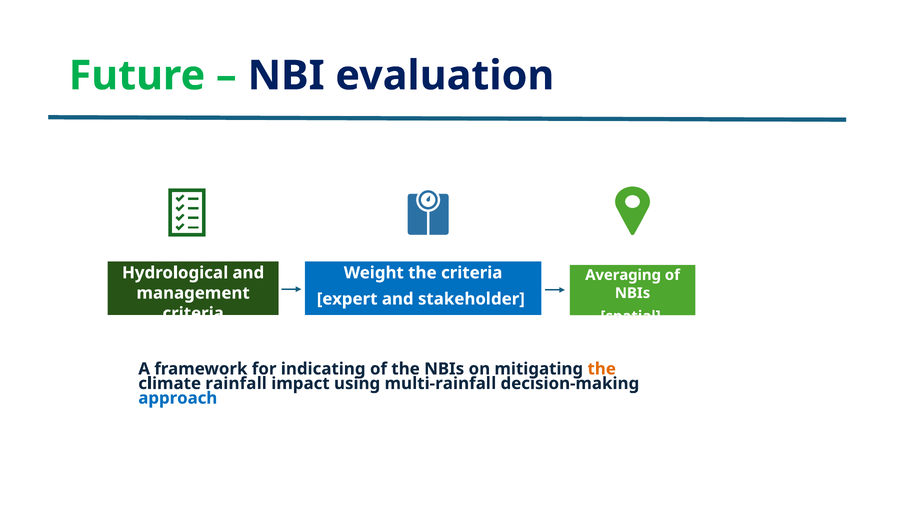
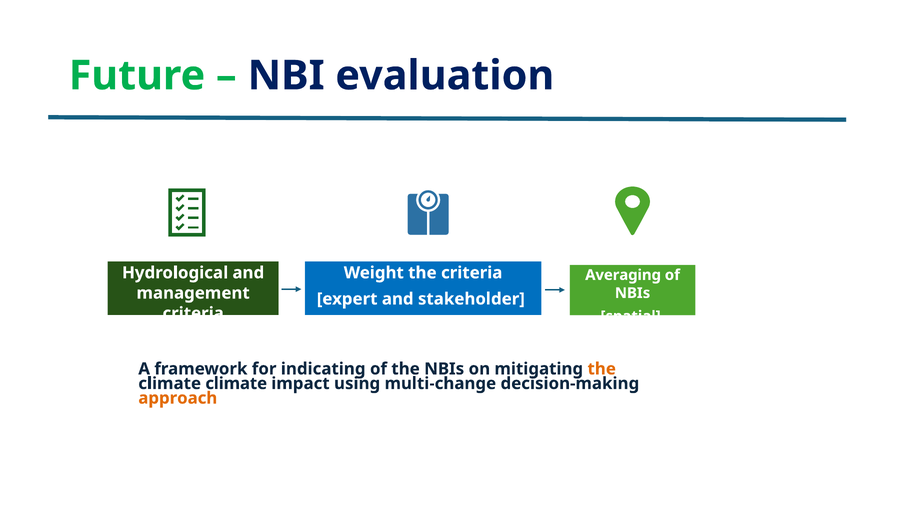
climate rainfall: rainfall -> climate (236, 383)
multi-rainfall: multi-rainfall -> multi-change (440, 383)
approach colour: blue -> orange (178, 398)
